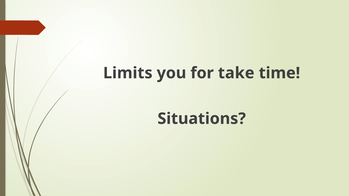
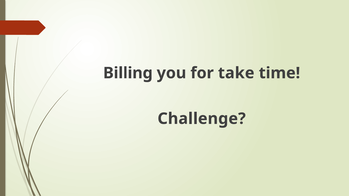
Limits: Limits -> Billing (128, 73)
Situations: Situations -> Challenge (202, 119)
